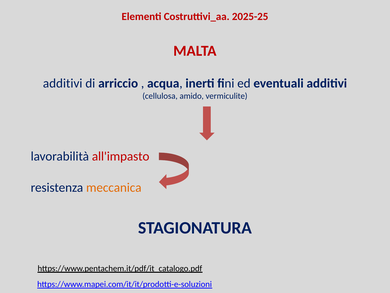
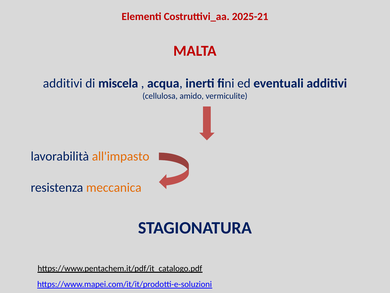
2025-25: 2025-25 -> 2025-21 (250, 16)
arriccio: arriccio -> miscela (118, 83)
all'impasto colour: red -> orange (121, 156)
